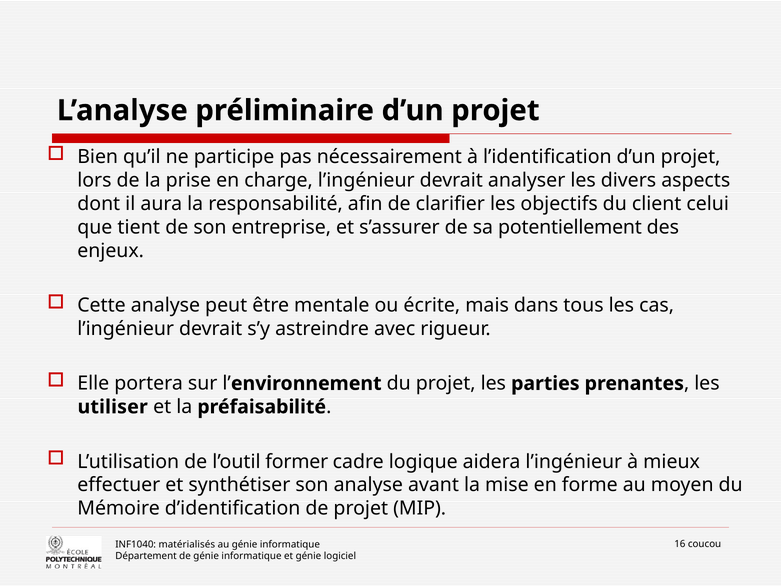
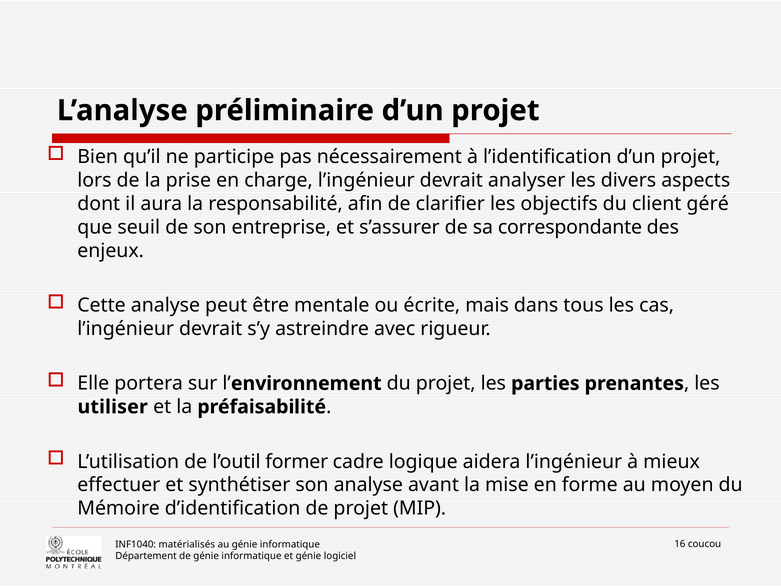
celui: celui -> géré (708, 204)
tient: tient -> seuil (139, 227)
potentiellement: potentiellement -> correspondante (570, 227)
